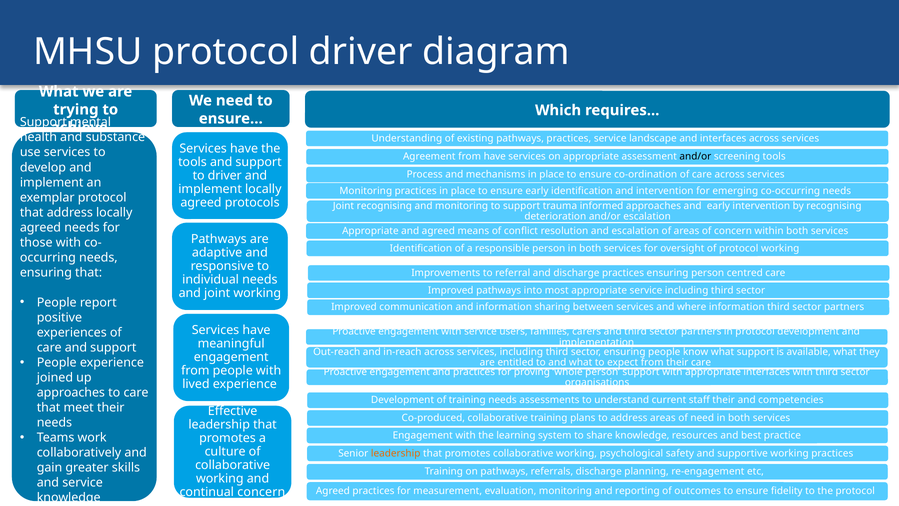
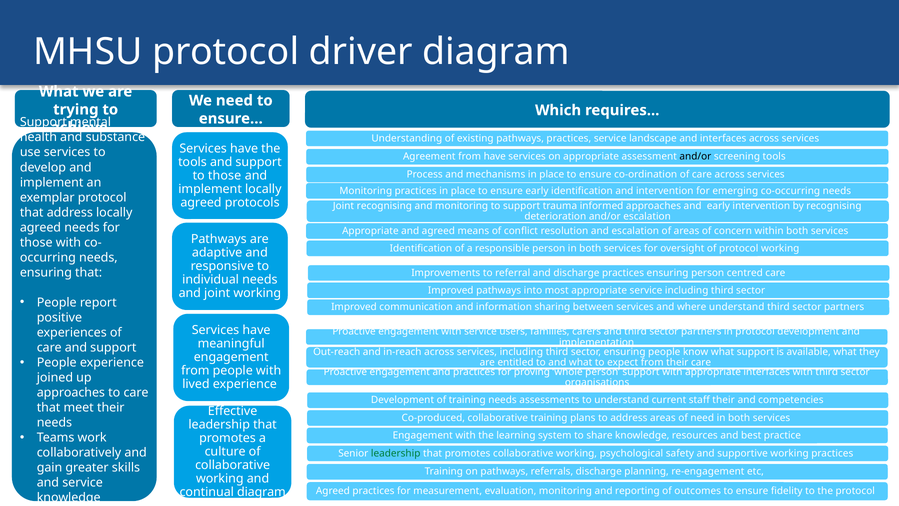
to driver: driver -> those (225, 175)
where information: information -> understand (737, 307)
leadership colour: orange -> green (396, 453)
continual concern: concern -> diagram (261, 492)
